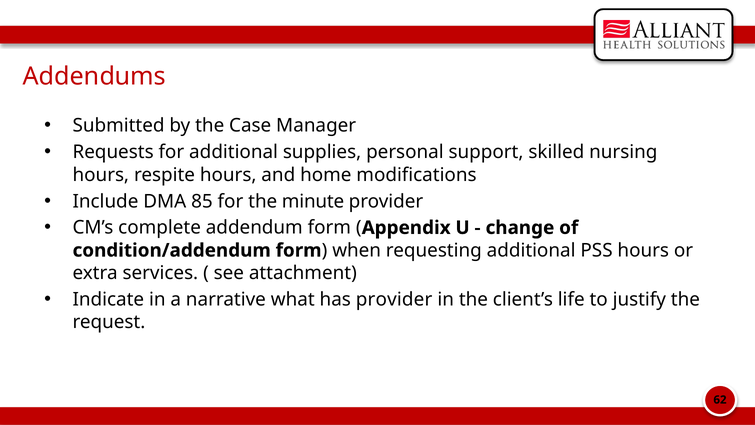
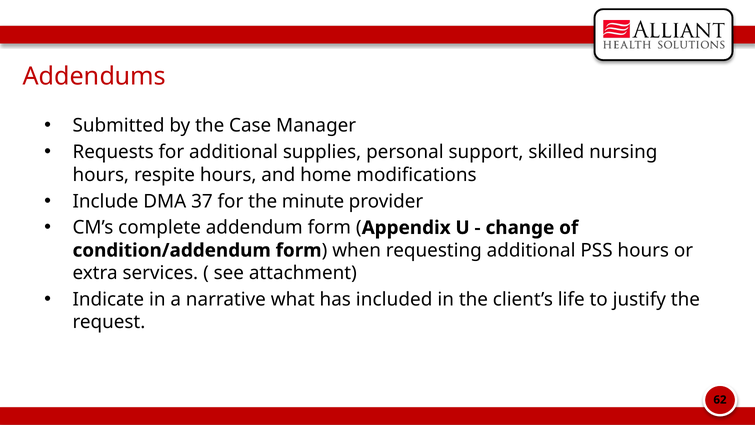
85: 85 -> 37 (202, 201)
has provider: provider -> included (394, 299)
